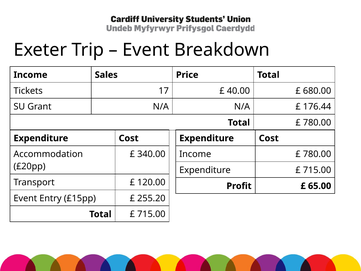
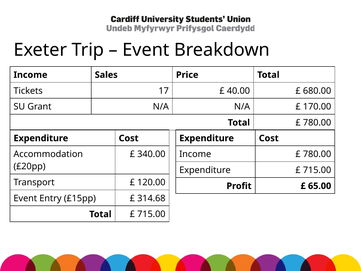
176.44: 176.44 -> 170.00 (317, 107)
255.20: 255.20 -> 314.68 (151, 198)
